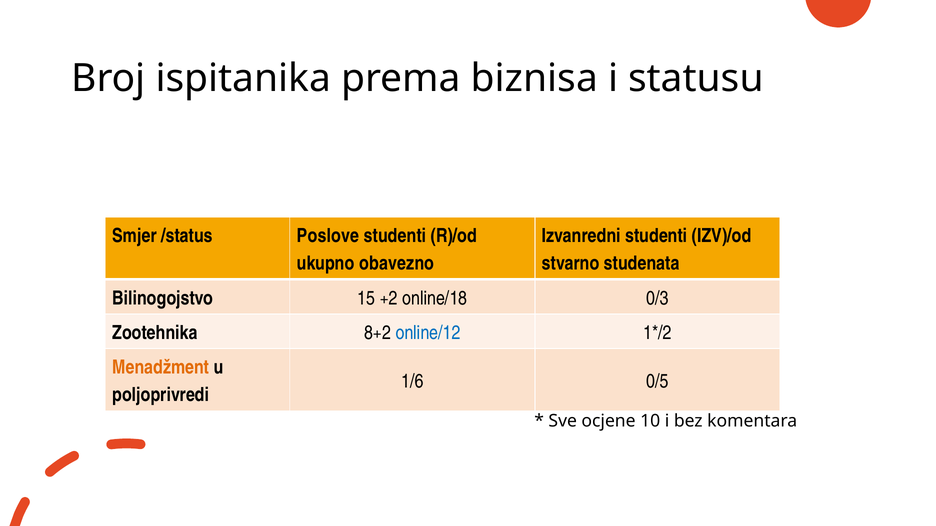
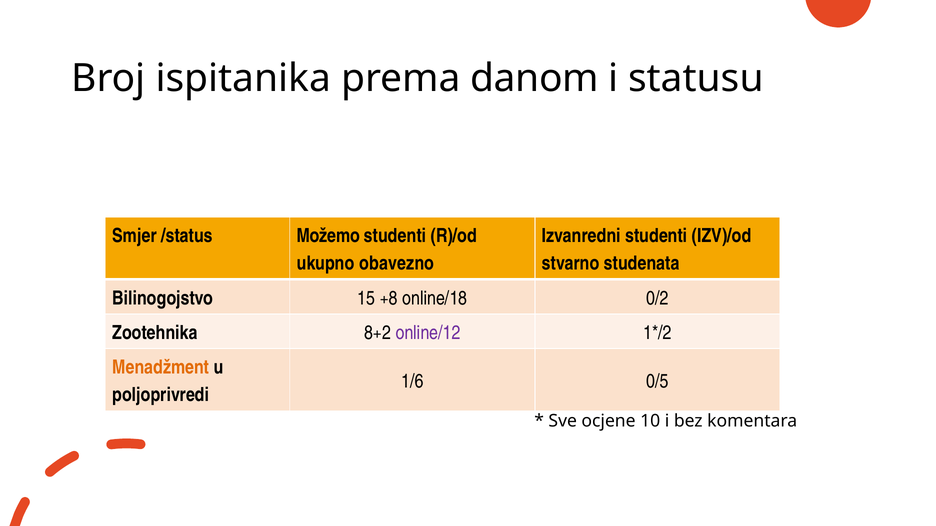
biznisa: biznisa -> danom (535, 79)
Poslove: Poslove -> Možemo (328, 236)
+2: +2 -> +8 (389, 298)
0/3: 0/3 -> 0/2 (657, 298)
online/12 colour: blue -> purple (428, 333)
